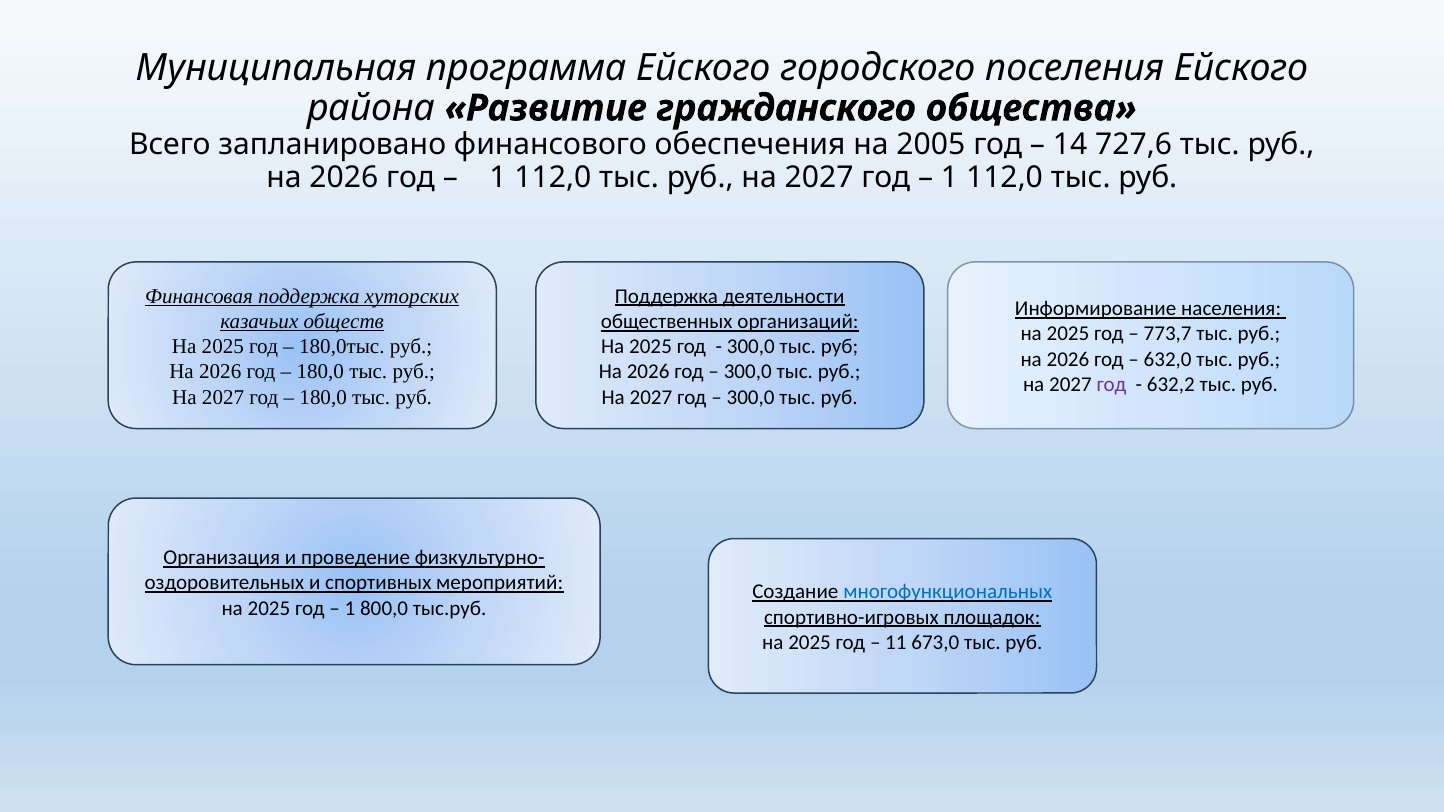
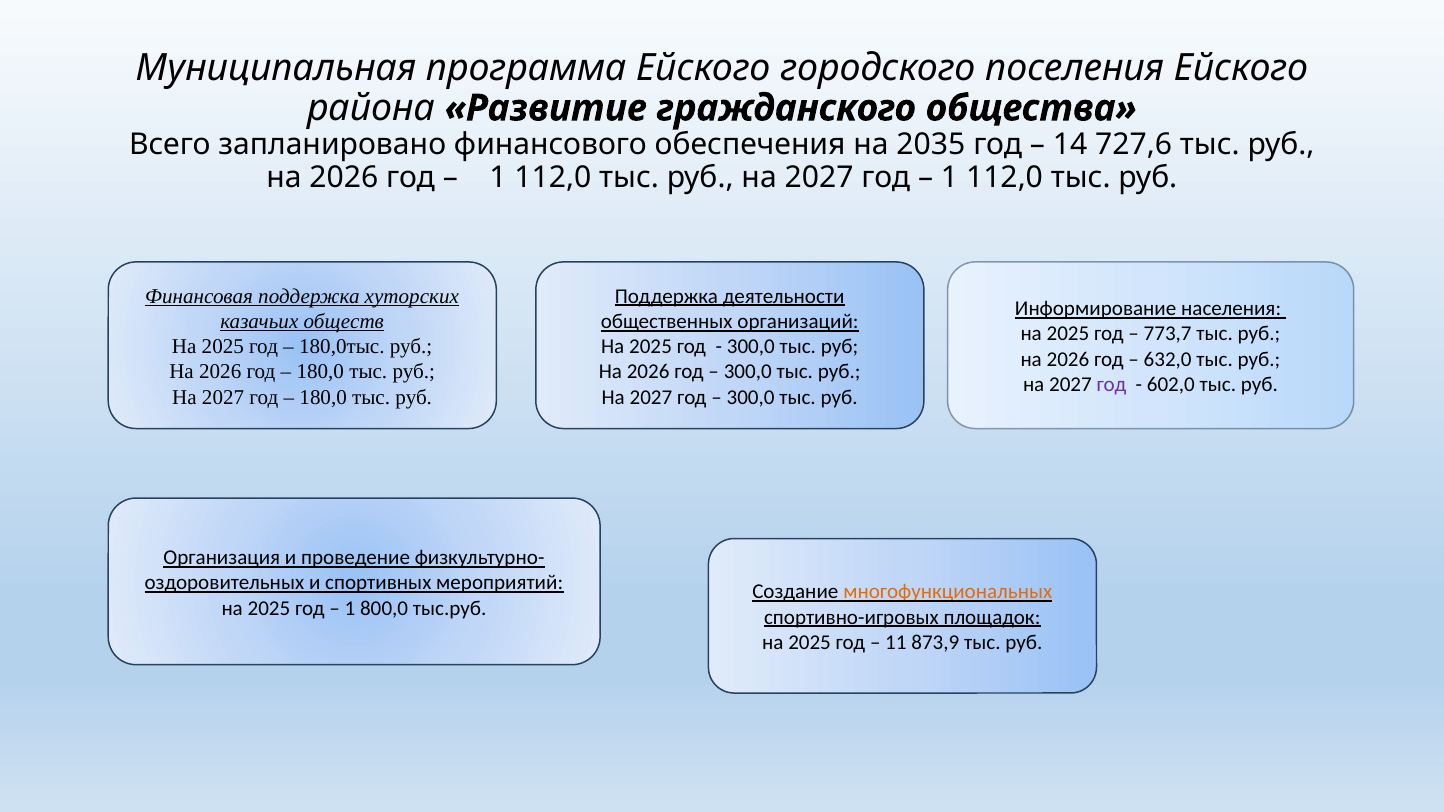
2005: 2005 -> 2035 (931, 145)
632,2: 632,2 -> 602,0 (1171, 385)
многофункциональных colour: blue -> orange (948, 592)
673,0: 673,0 -> 873,9 (935, 643)
